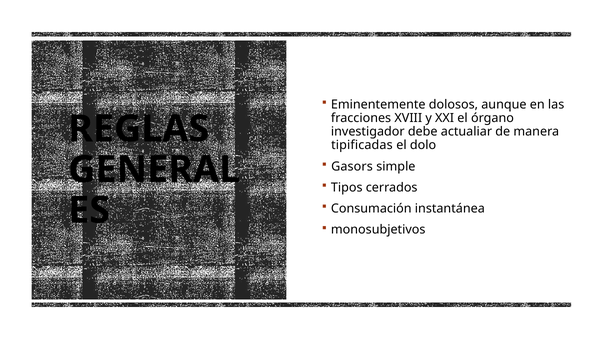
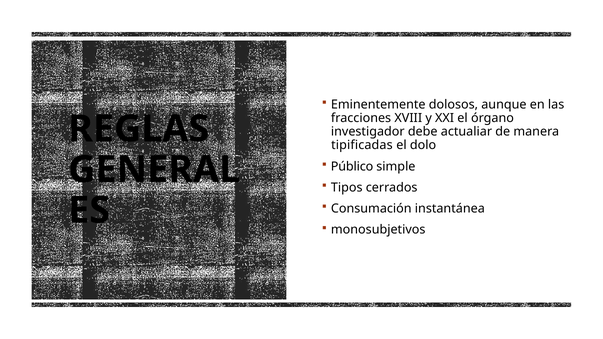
Gasors: Gasors -> Público (352, 167)
